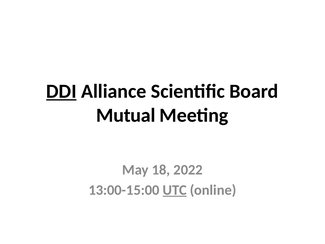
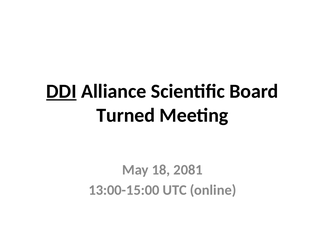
Mutual: Mutual -> Turned (126, 115)
2022: 2022 -> 2081 (188, 170)
UTC underline: present -> none (175, 190)
